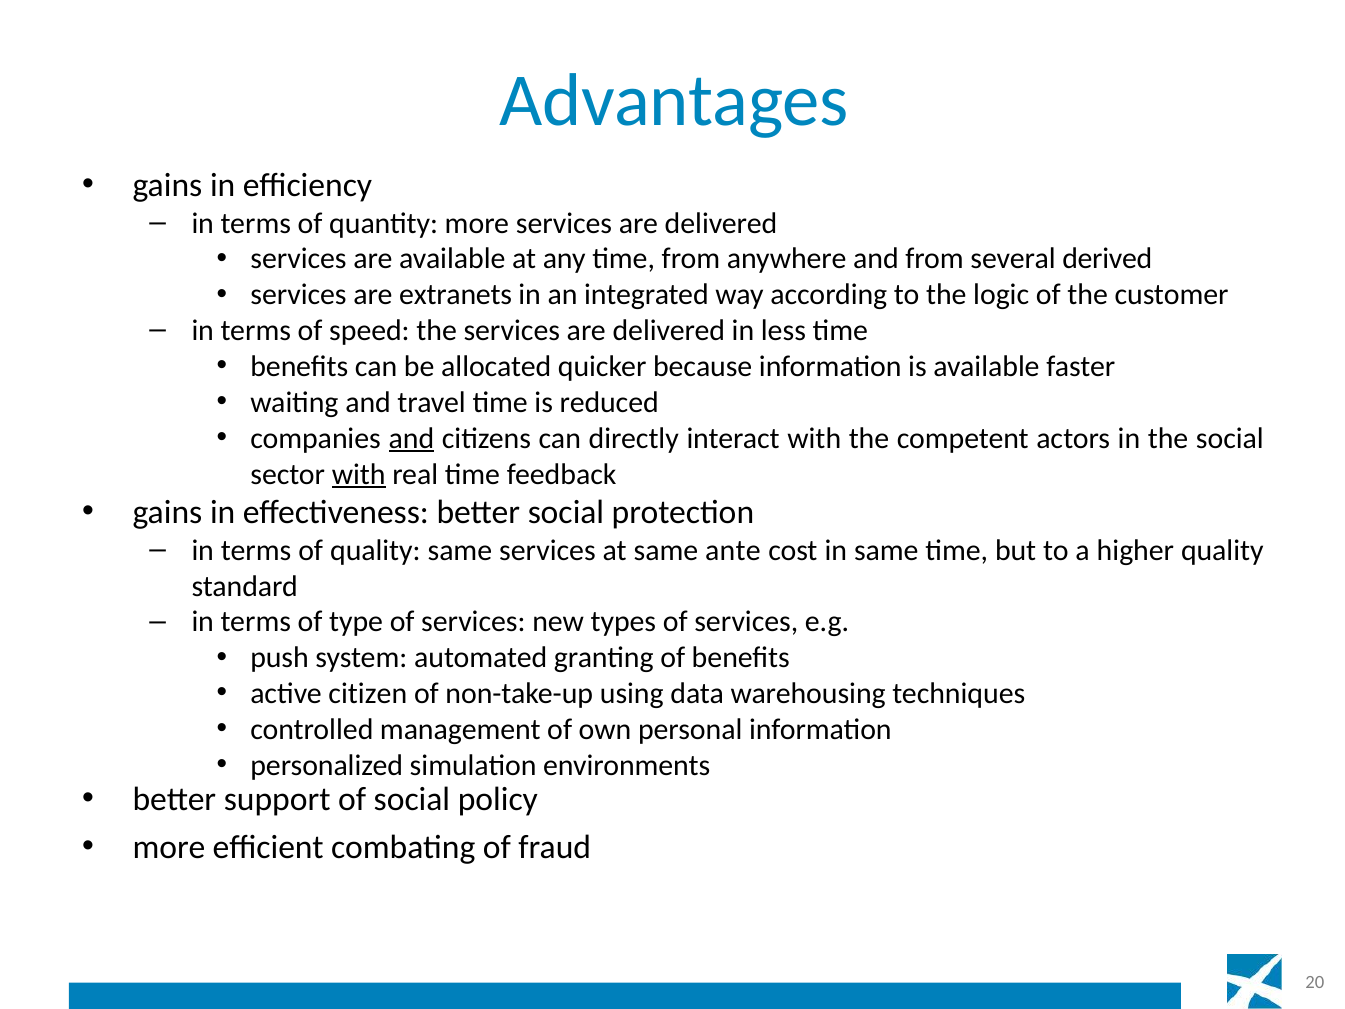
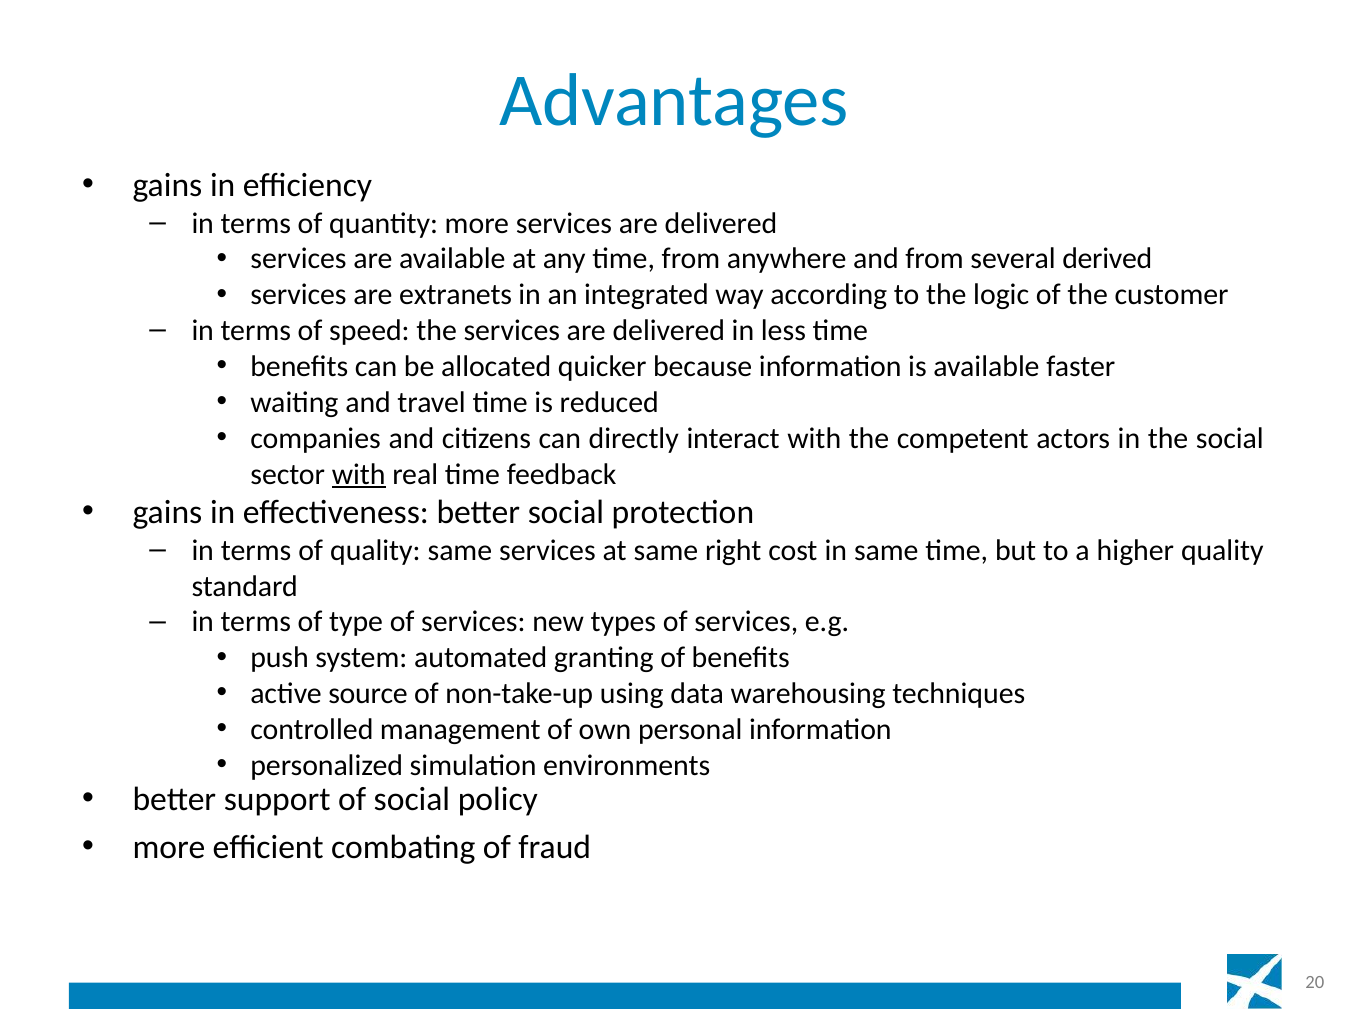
and underline: present -> none (411, 438)
ante: ante -> right (733, 550)
citizen: citizen -> source (368, 694)
